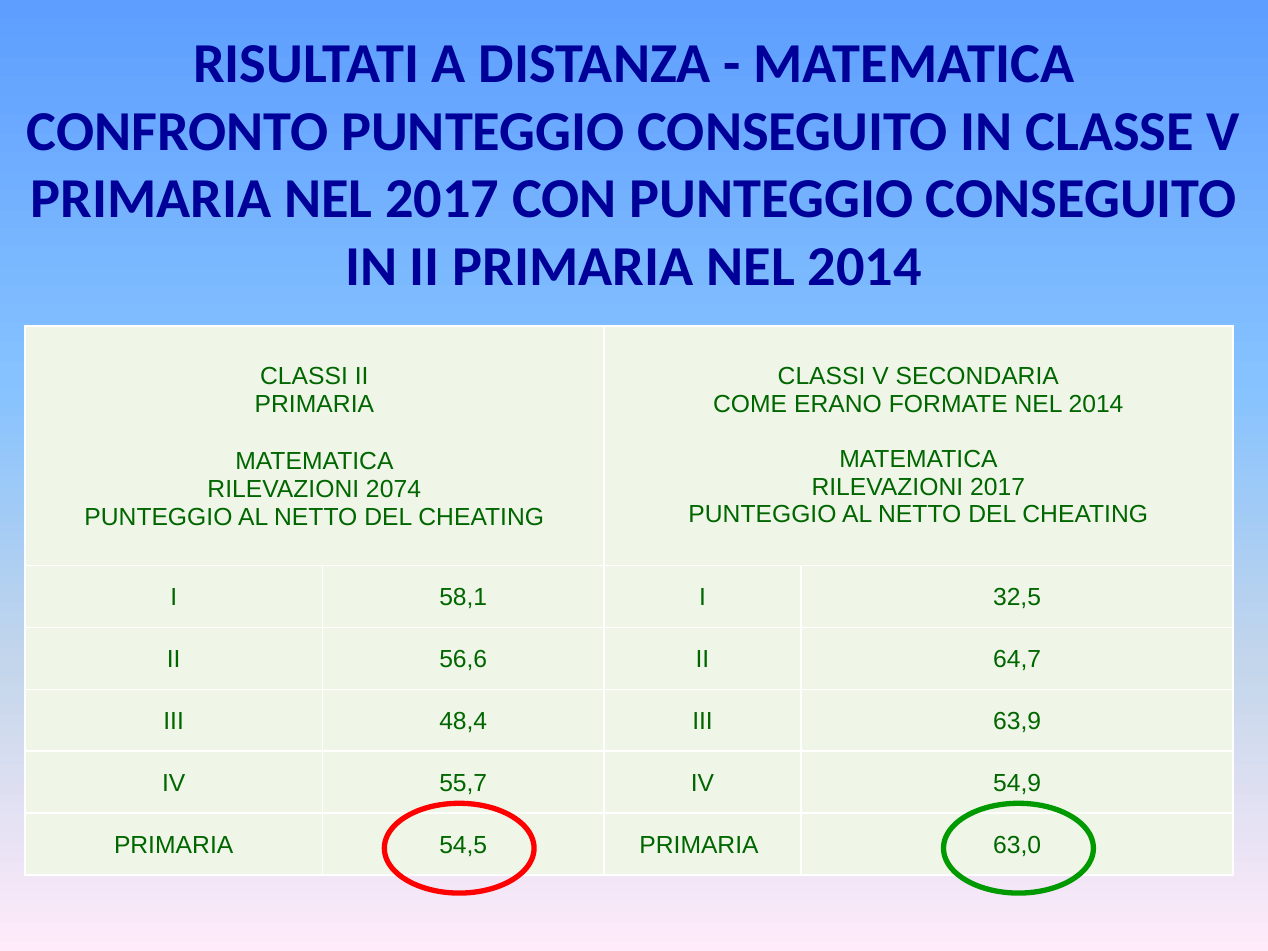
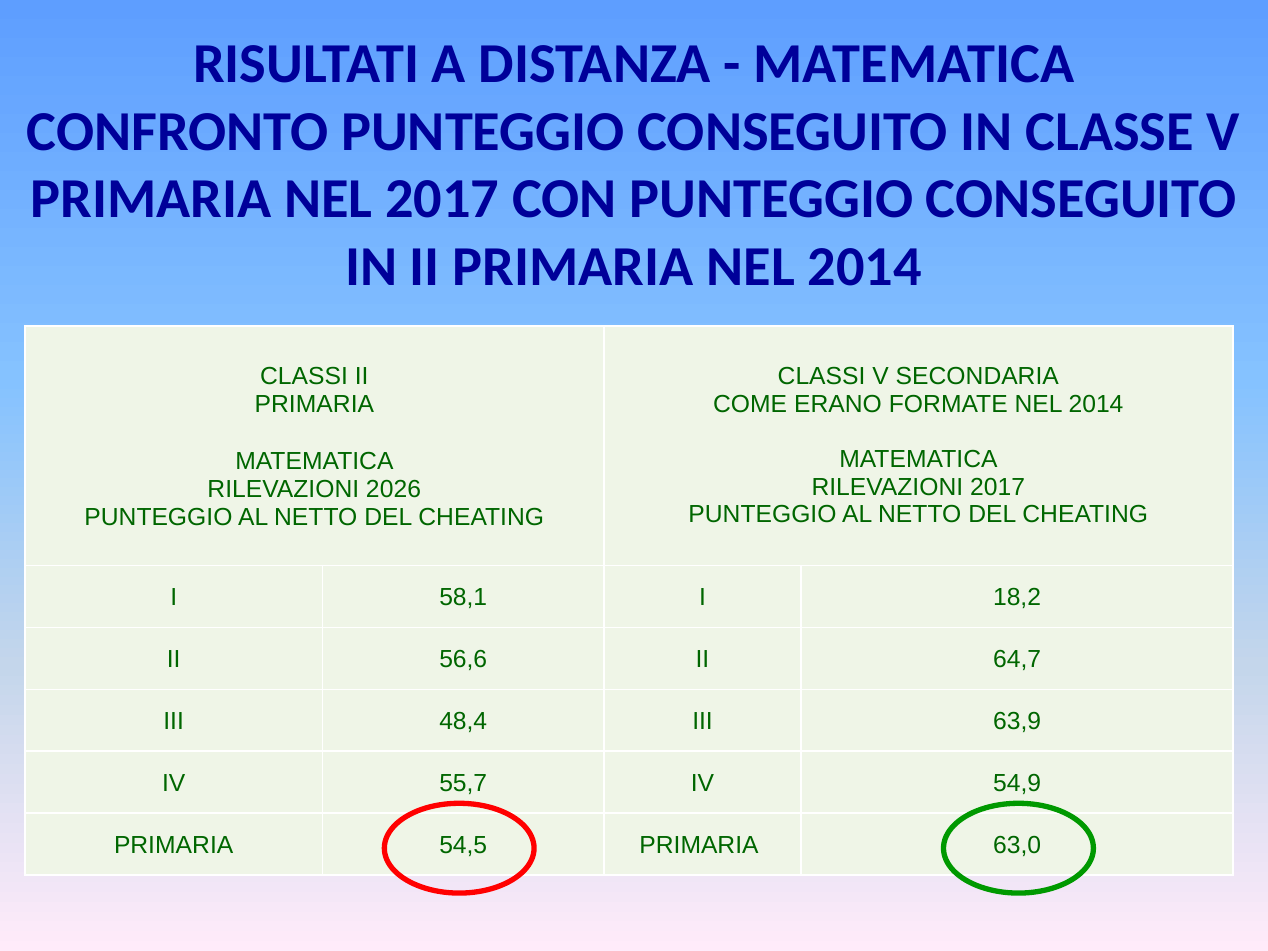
2074: 2074 -> 2026 (394, 489)
32,5: 32,5 -> 18,2 (1017, 597)
